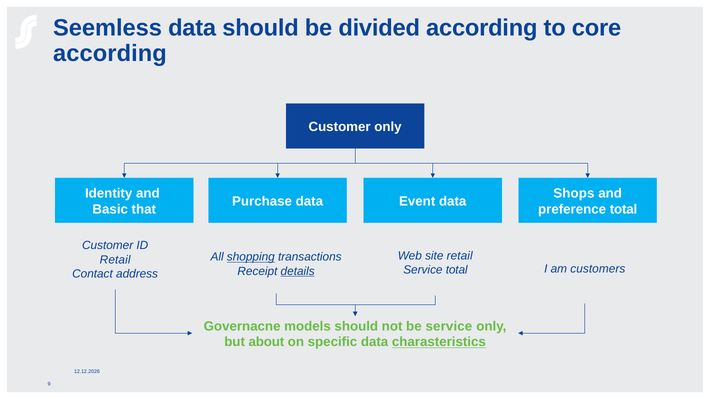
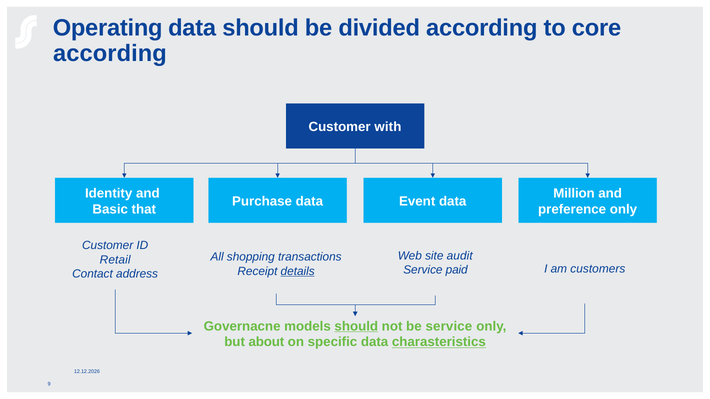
Seemless: Seemless -> Operating (108, 28)
Customer only: only -> with (388, 127)
Shops: Shops -> Million (574, 193)
preference total: total -> only (623, 209)
site retail: retail -> audit (460, 256)
shopping underline: present -> none (251, 257)
Service total: total -> paid (457, 270)
should underline: none -> present (356, 326)
